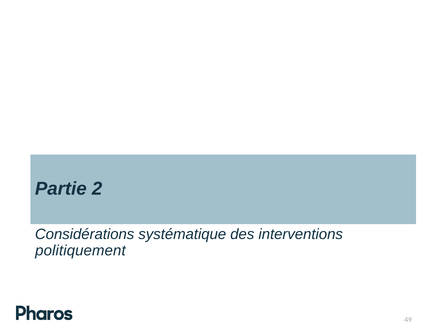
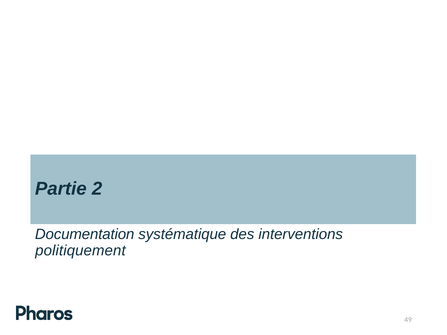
Considérations: Considérations -> Documentation (85, 235)
